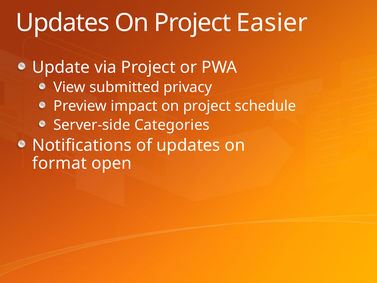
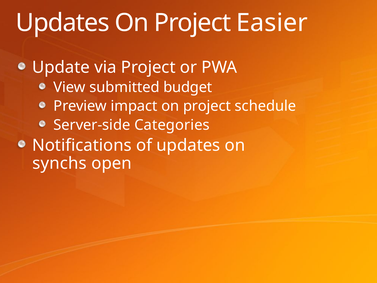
privacy: privacy -> budget (188, 87)
format: format -> synchs (60, 163)
